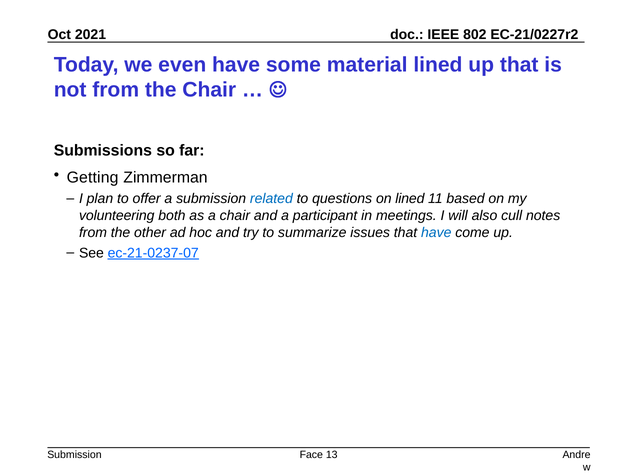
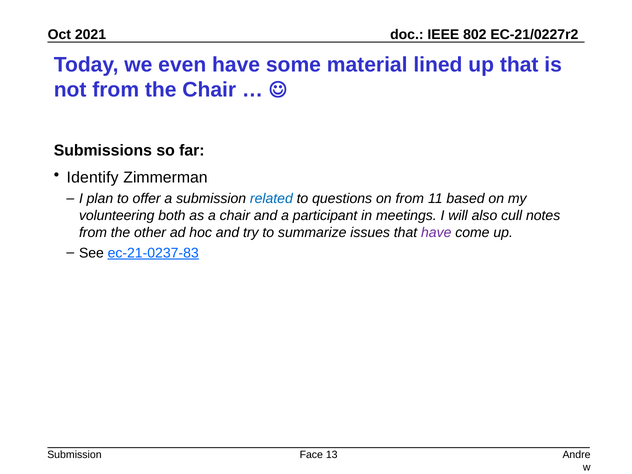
Getting: Getting -> Identify (93, 178)
on lined: lined -> from (410, 199)
have colour: blue -> purple (436, 233)
ec-21-0237-07: ec-21-0237-07 -> ec-21-0237-83 (153, 253)
